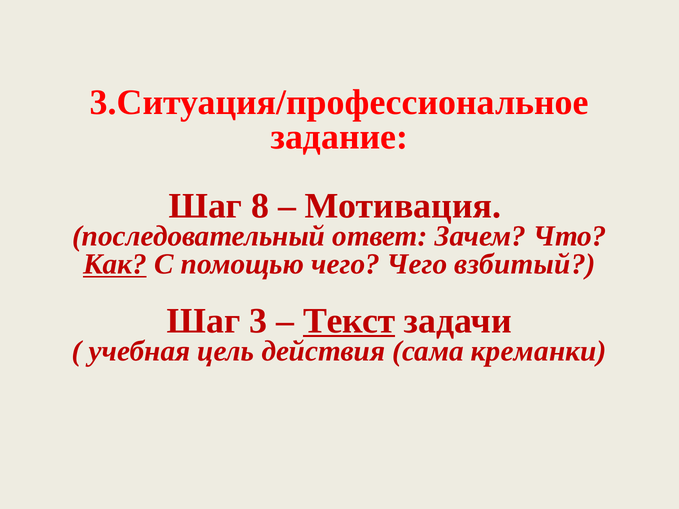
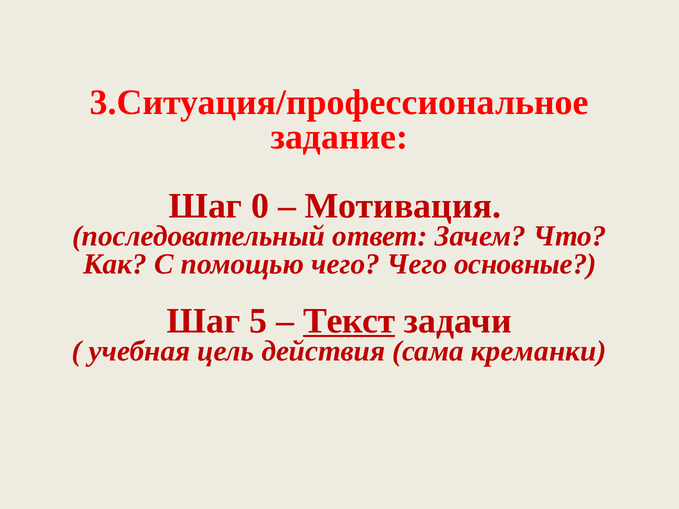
8: 8 -> 0 (260, 206)
Как underline: present -> none (115, 264)
взбитый: взбитый -> основные (525, 264)
3: 3 -> 5 (258, 321)
